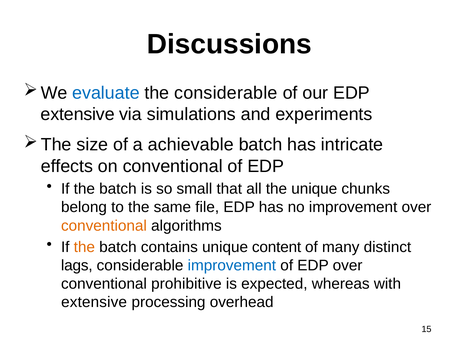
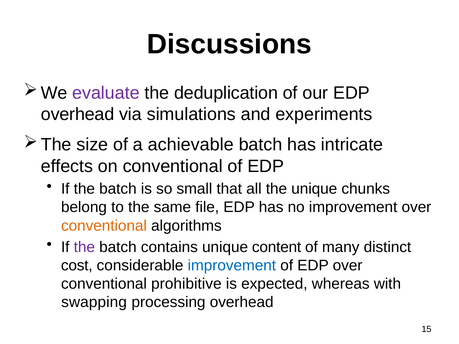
evaluate colour: blue -> purple (106, 93)
the considerable: considerable -> deduplication (226, 93)
extensive: extensive -> overhead (78, 114)
the colour: orange -> purple (84, 247)
lags: lags -> cost (77, 266)
extensive: extensive -> swapping (94, 302)
